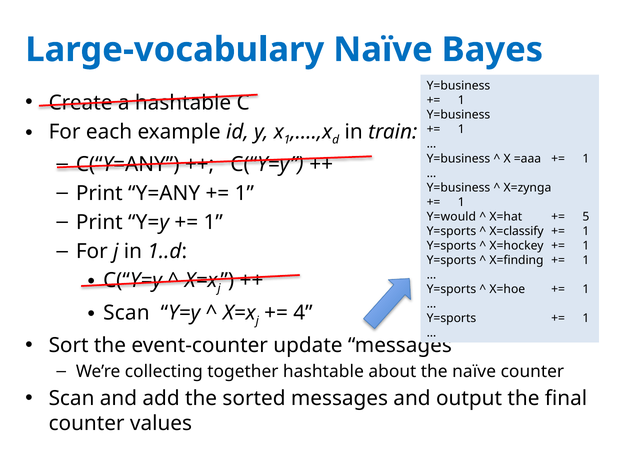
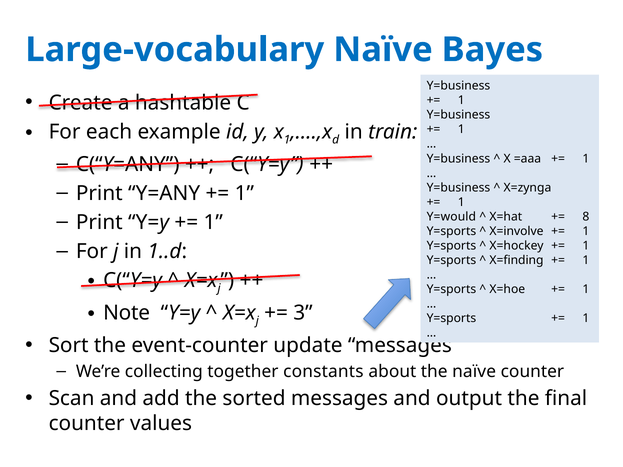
5: 5 -> 8 (586, 217)
X=classify: X=classify -> X=involve (516, 231)
Scan: Scan -> Note (127, 313)
4: 4 -> 3 (303, 313)
together hashtable: hashtable -> constants (323, 372)
